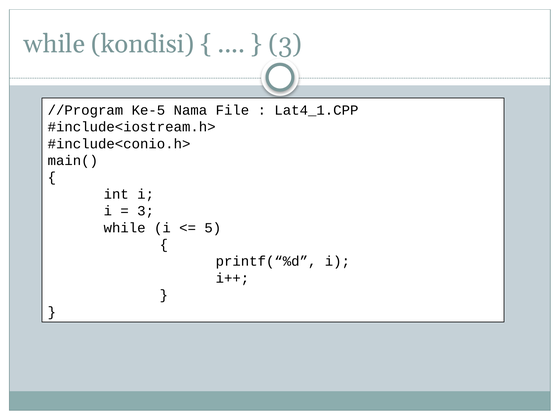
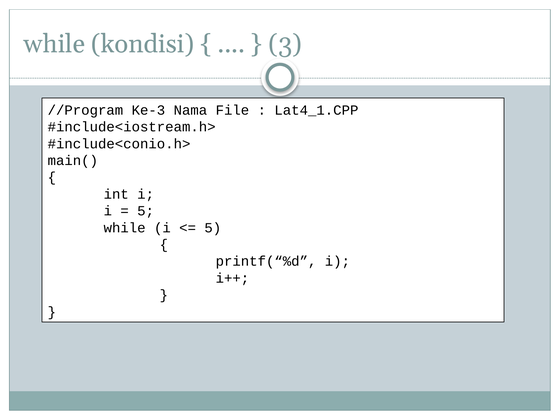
Ke-5: Ke-5 -> Ke-3 (148, 110)
3: 3 -> 5 (146, 211)
